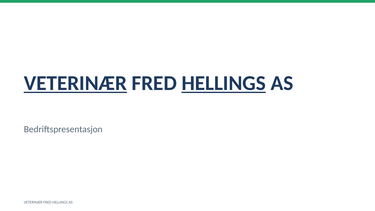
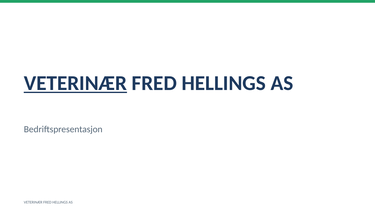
HELLINGS underline: present -> none (224, 83)
